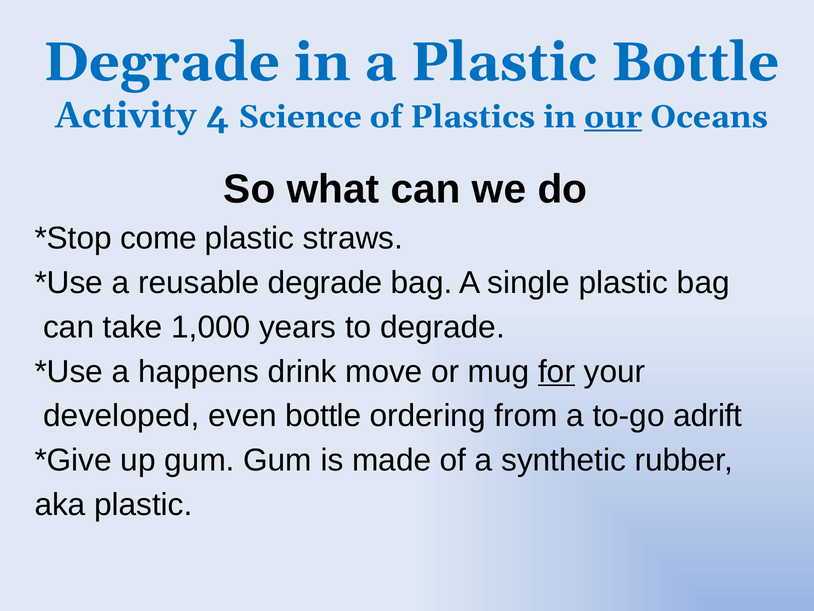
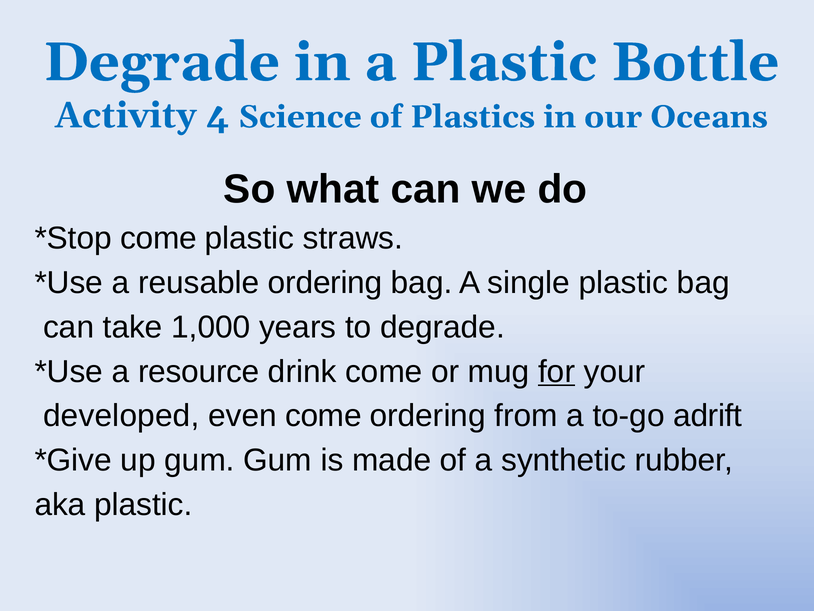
our underline: present -> none (613, 117)
reusable degrade: degrade -> ordering (325, 283)
happens: happens -> resource (199, 371)
drink move: move -> come (384, 371)
even bottle: bottle -> come (323, 416)
